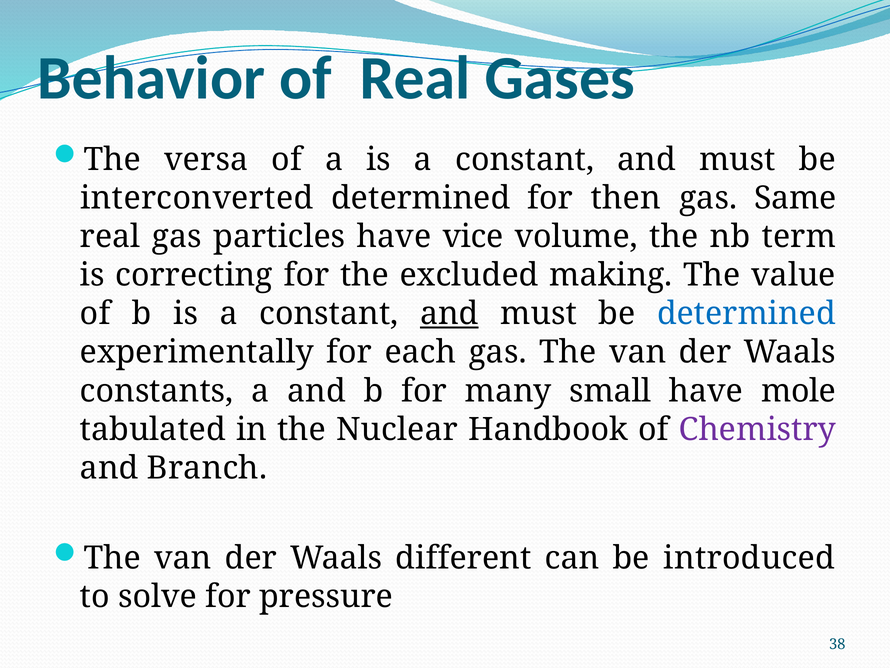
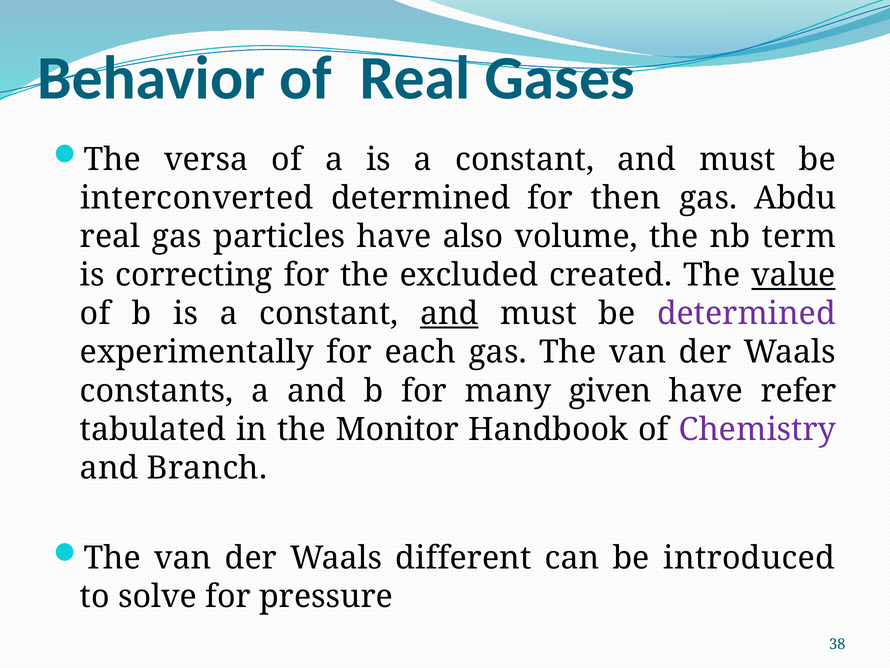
Same: Same -> Abdu (795, 198)
vice: vice -> also (473, 236)
making: making -> created (611, 275)
value underline: none -> present (793, 275)
determined colour: blue -> purple (746, 314)
small: small -> given (610, 391)
mole: mole -> refer (799, 391)
Nuclear: Nuclear -> Monitor (397, 429)
